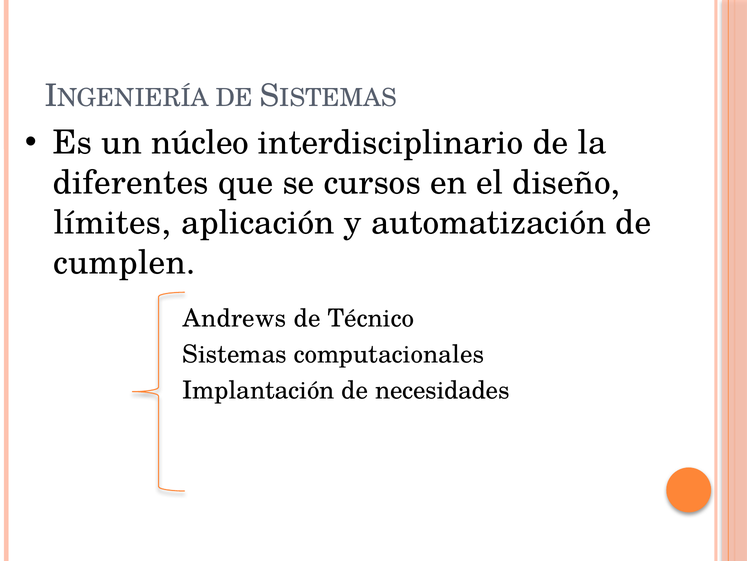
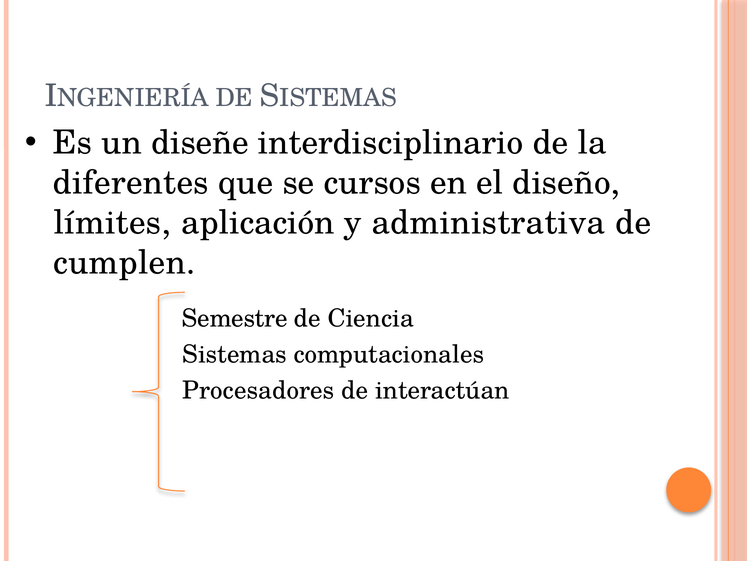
núcleo: núcleo -> diseñe (200, 143)
automatización: automatización -> administrativa (488, 222)
Andrews: Andrews -> Semestre (235, 318)
Técnico: Técnico -> Ciencia (371, 318)
Implantación: Implantación -> Procesadores (258, 390)
necesidades: necesidades -> interactúan (442, 390)
